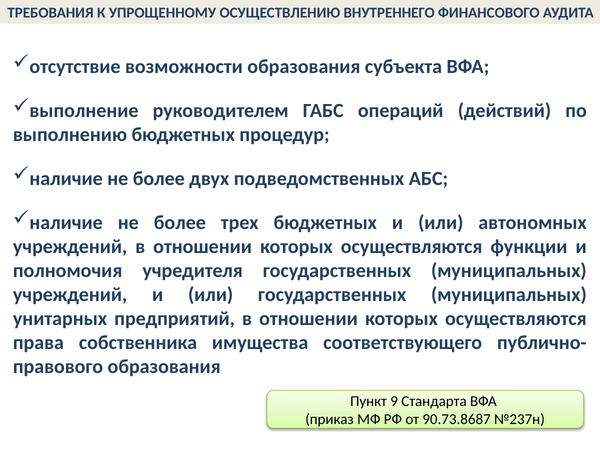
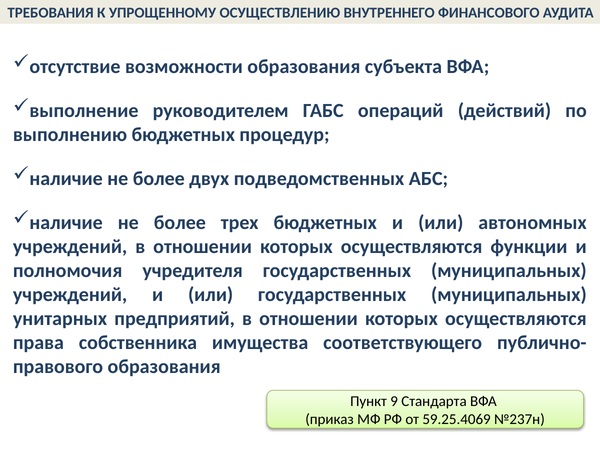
90.73.8687: 90.73.8687 -> 59.25.4069 (457, 419)
